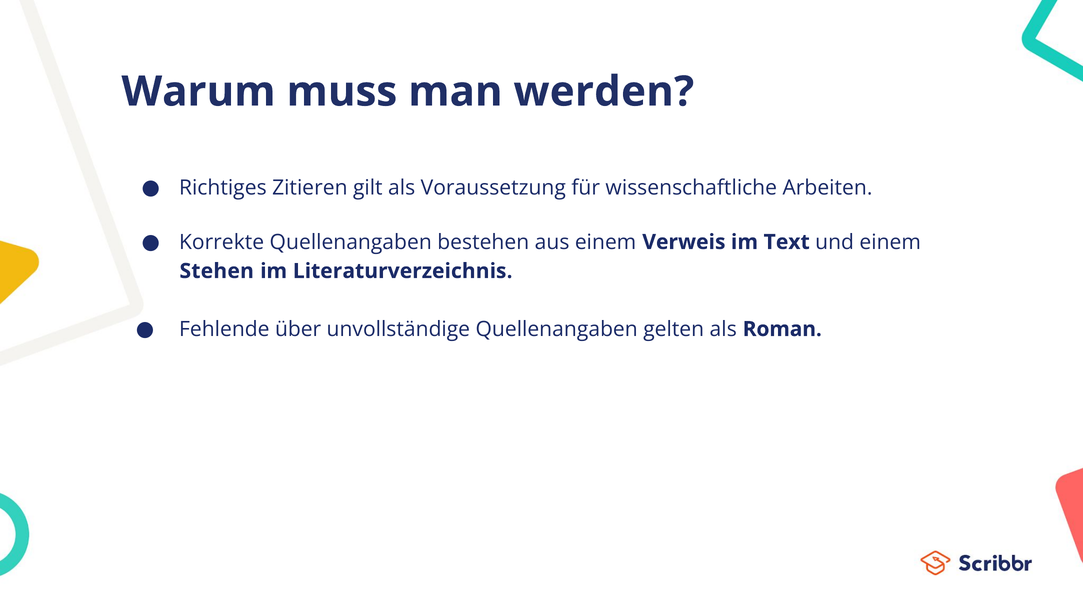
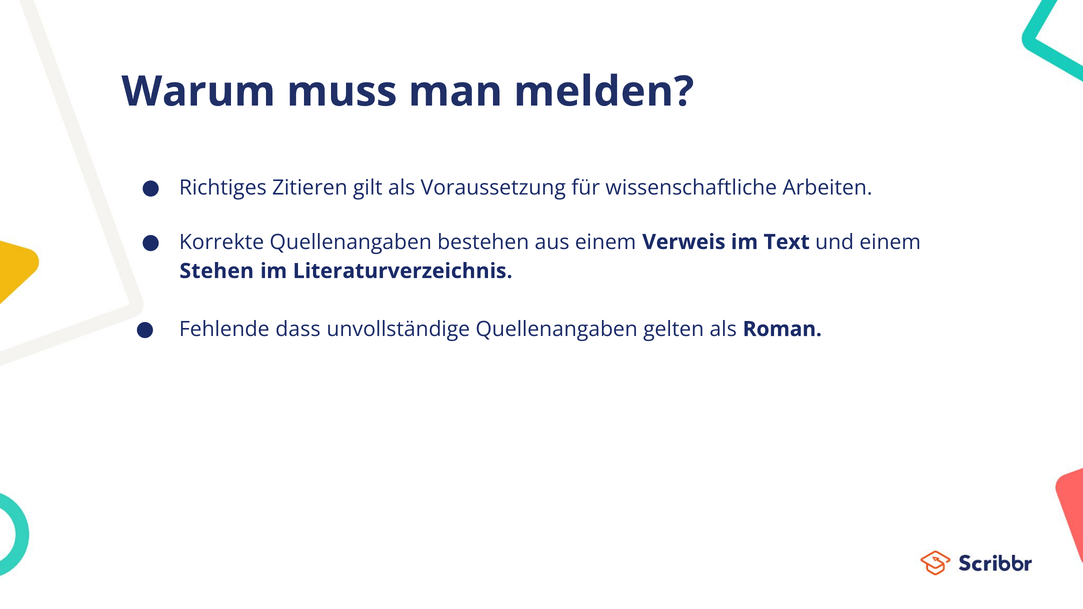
werden: werden -> melden (604, 92)
über: über -> dass (298, 329)
